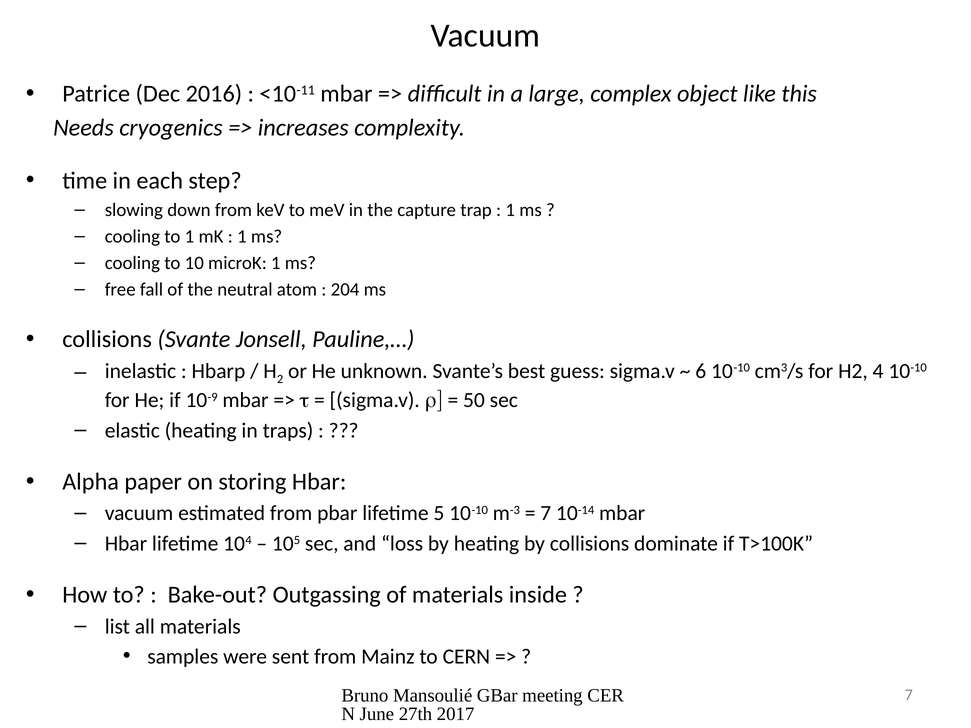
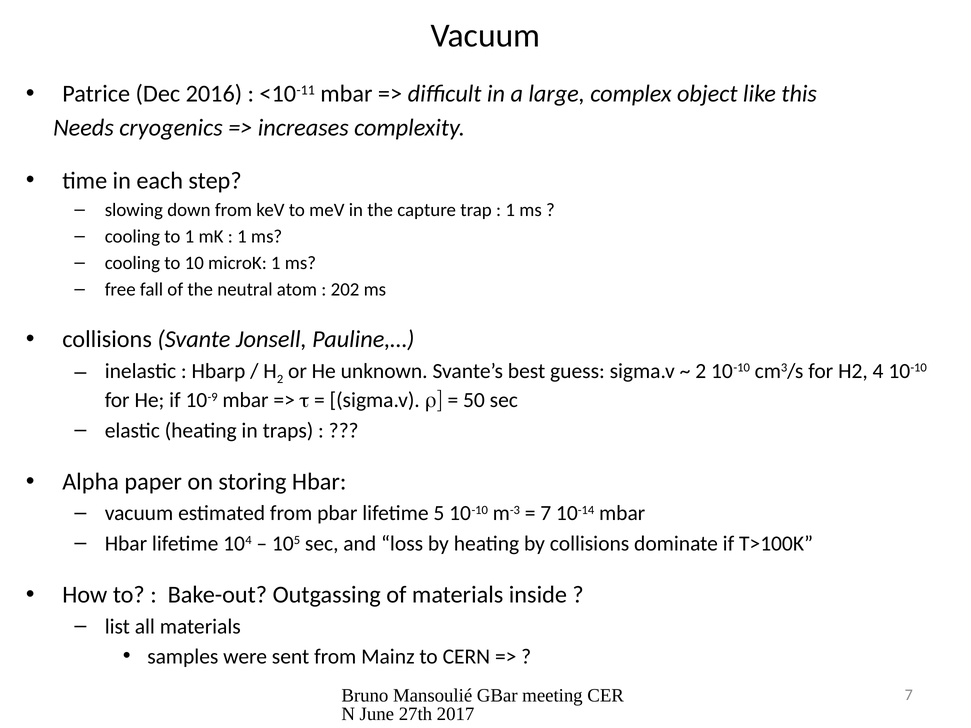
204: 204 -> 202 (345, 290)
6: 6 -> 2 (701, 371)
